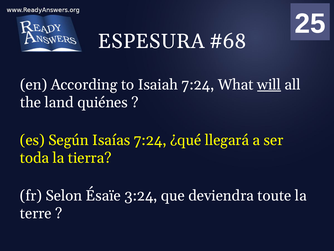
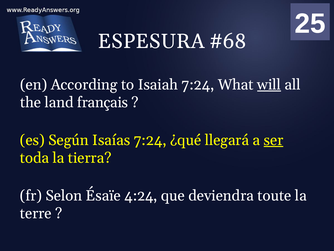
quiénes: quiénes -> français (103, 102)
ser underline: none -> present (274, 140)
3:24: 3:24 -> 4:24 (141, 195)
